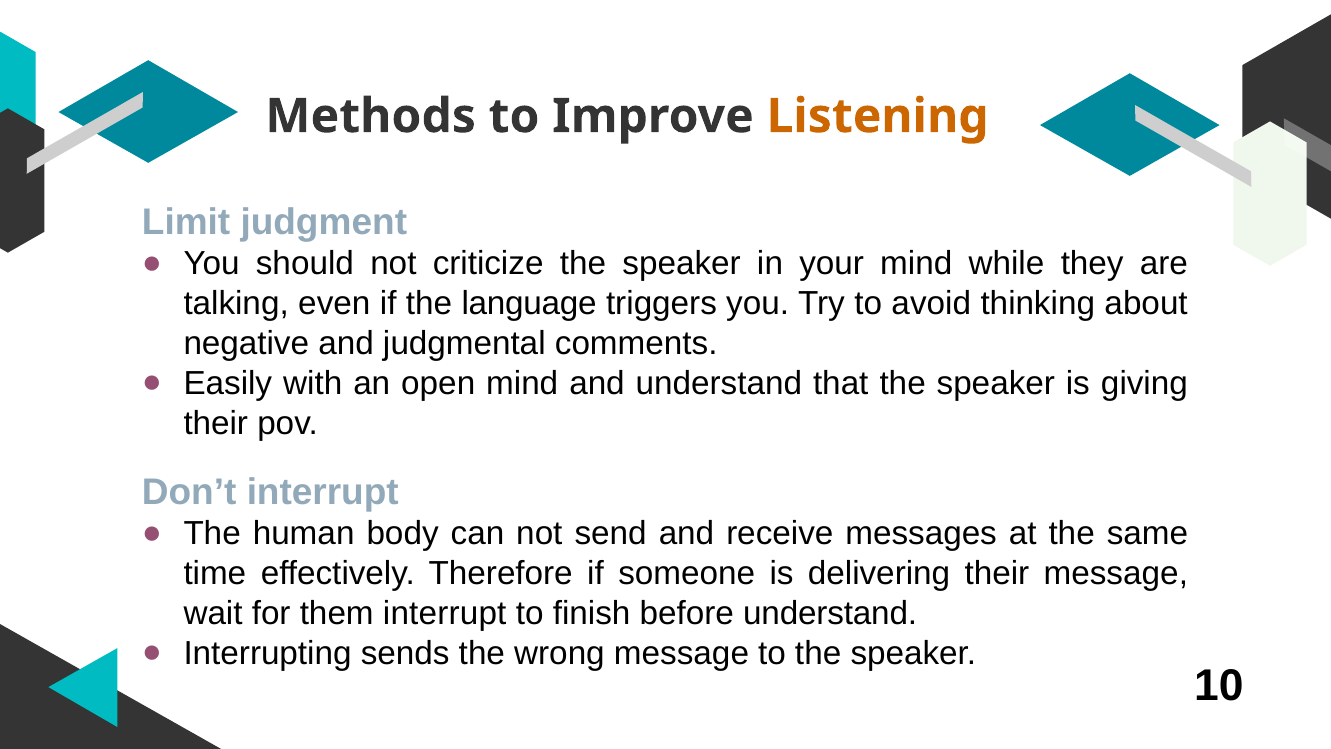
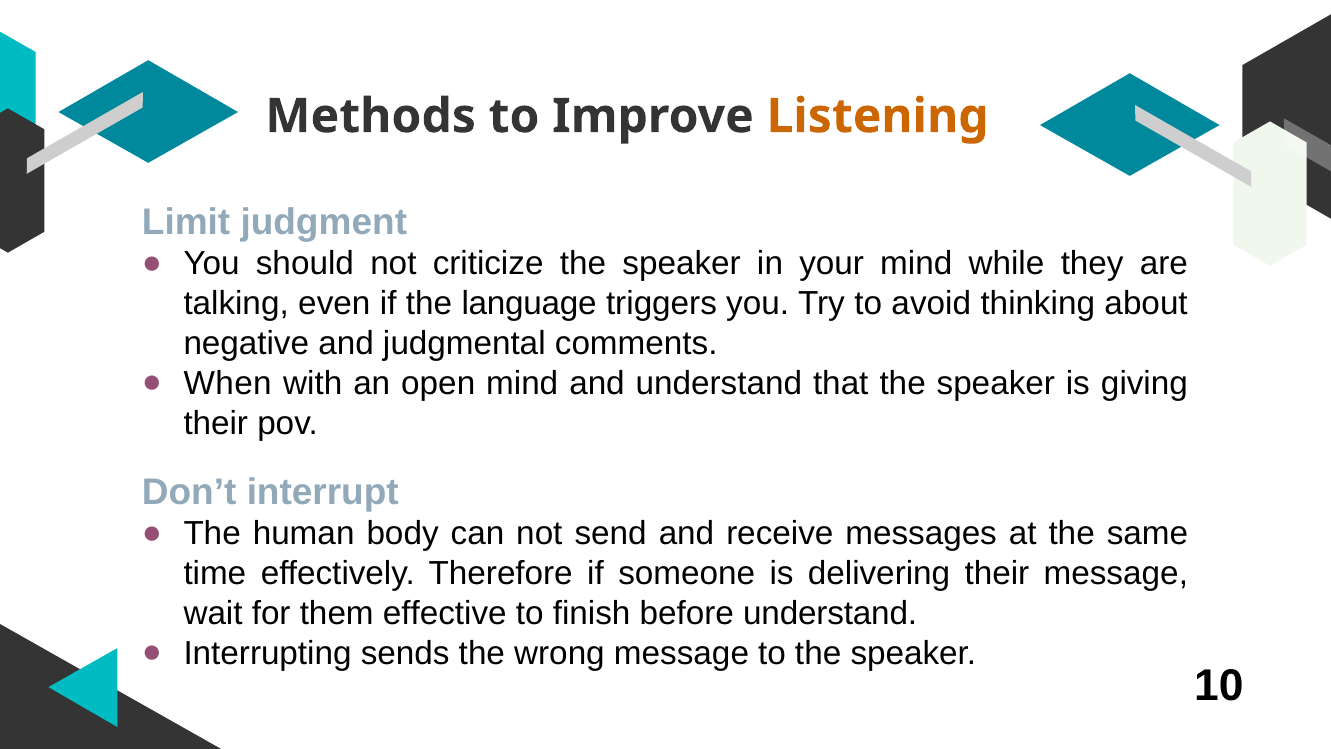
Easily: Easily -> When (228, 384)
them interrupt: interrupt -> effective (445, 614)
